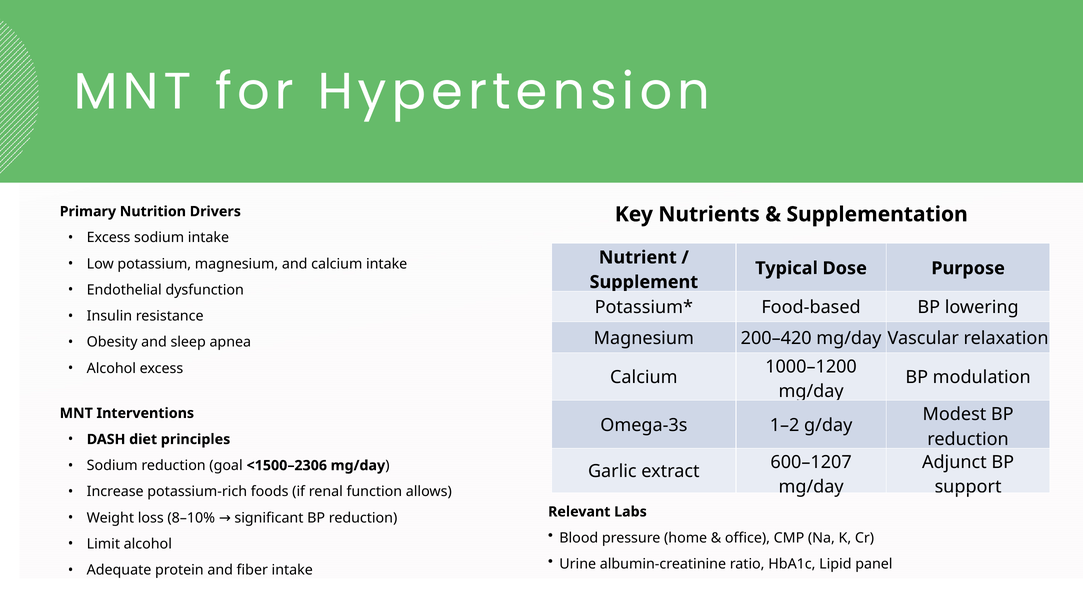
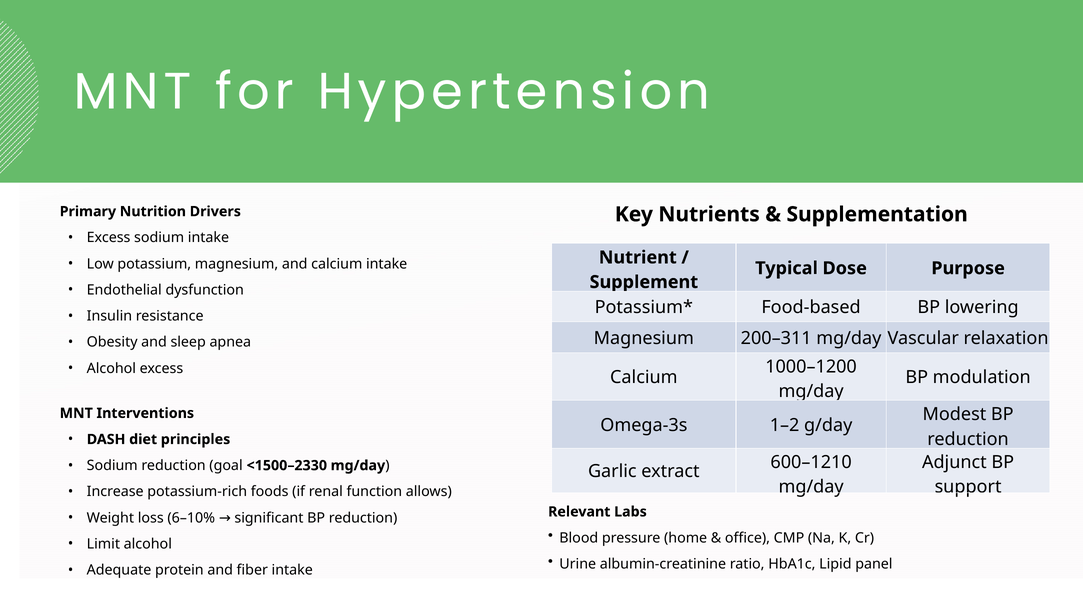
200–420: 200–420 -> 200–311 (776, 338)
600–1207: 600–1207 -> 600–1210 (811, 462)
<1500–2306: <1500–2306 -> <1500–2330 (287, 466)
8–10%: 8–10% -> 6–10% (191, 518)
